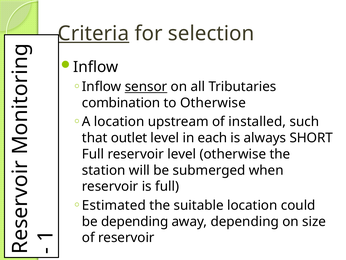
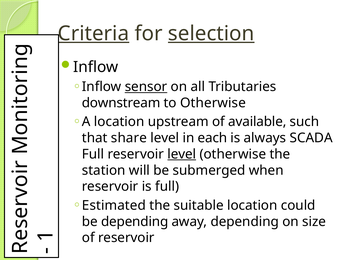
selection underline: none -> present (211, 33)
combination: combination -> downstream (121, 103)
installed: installed -> available (257, 122)
outlet: outlet -> share (129, 138)
SHORT: SHORT -> SCADA (311, 138)
level underline: none -> present (182, 154)
